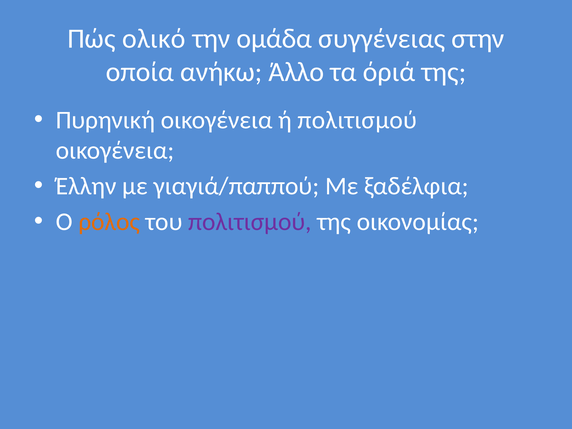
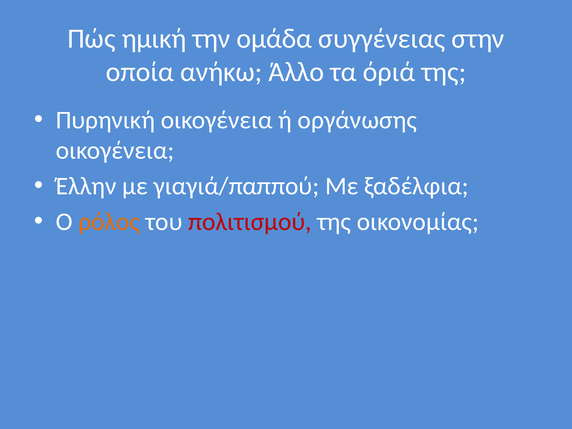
ολικό: ολικό -> ημική (154, 39)
ή πολιτισμού: πολιτισμού -> οργάνωσης (357, 120)
πολιτισμού colour: purple -> red (250, 222)
